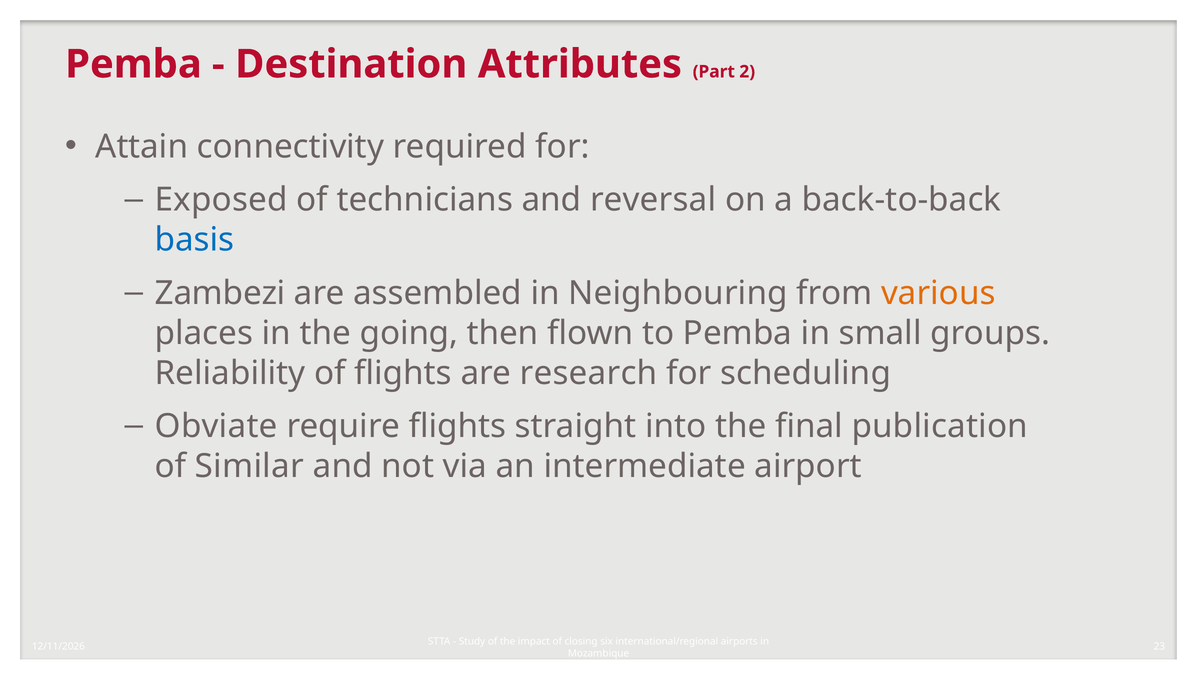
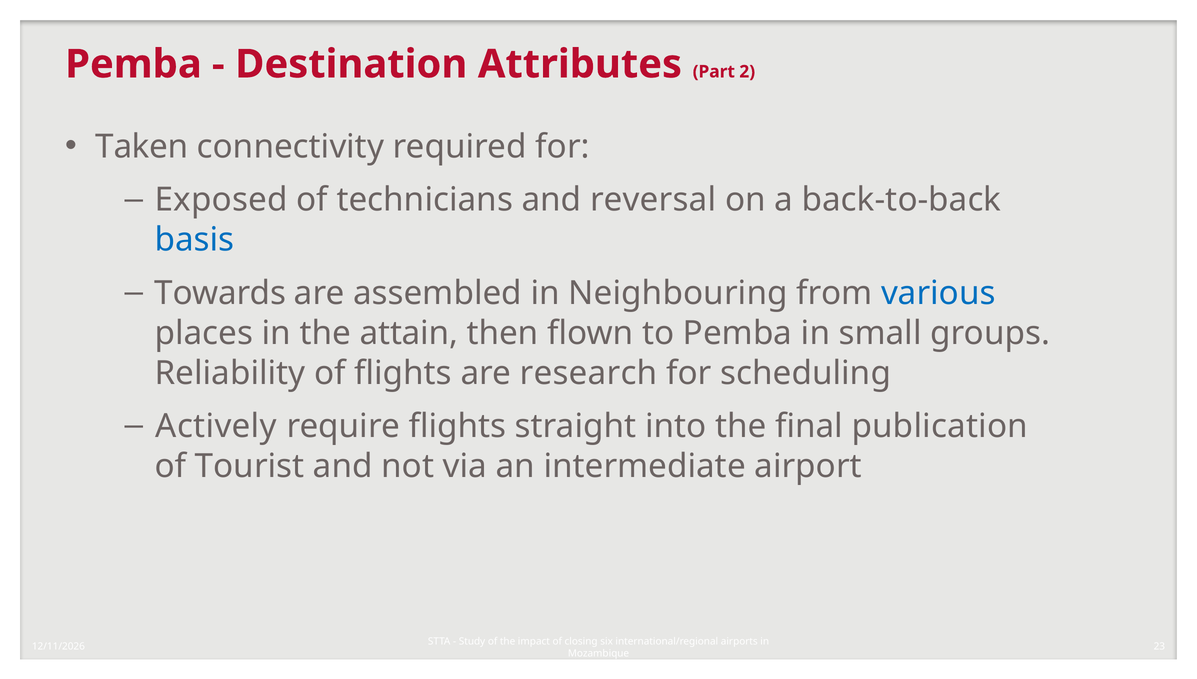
Attain: Attain -> Taken (142, 147)
Zambezi: Zambezi -> Towards (220, 293)
various colour: orange -> blue (938, 293)
going: going -> attain (409, 333)
Obviate: Obviate -> Actively (216, 426)
Similar: Similar -> Tourist (250, 466)
